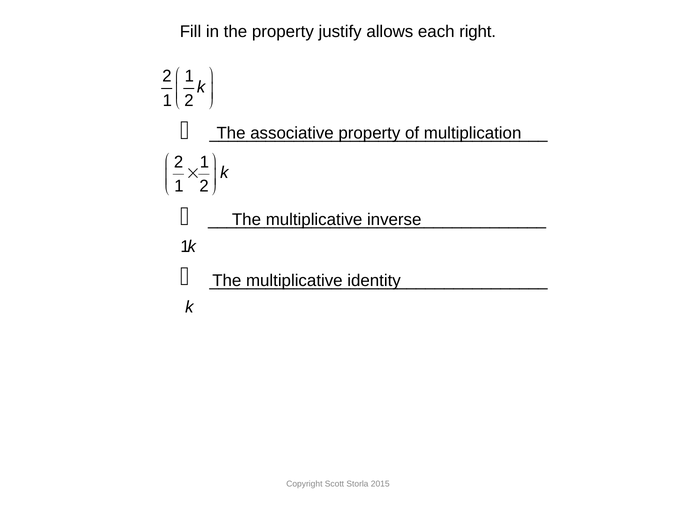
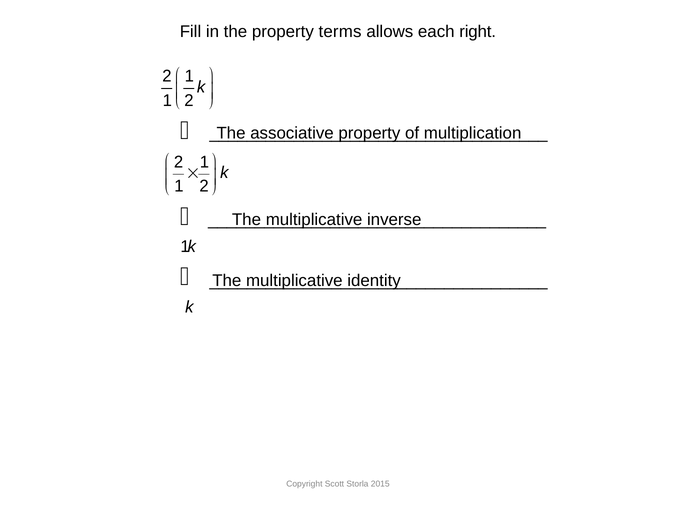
justify: justify -> terms (340, 32)
